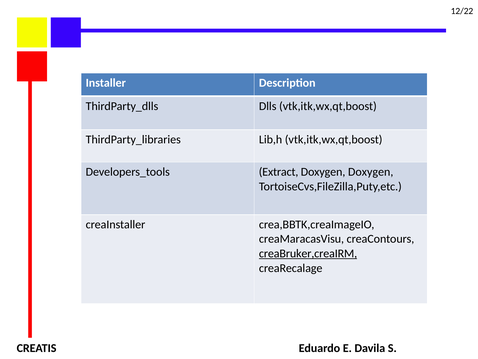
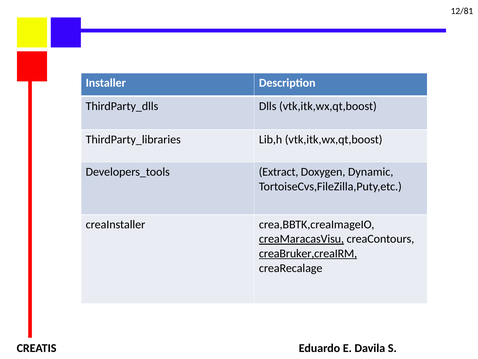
12/22: 12/22 -> 12/81 (462, 11)
Doxygen Doxygen: Doxygen -> Dynamic (371, 172)
creaMaracasVisu underline: none -> present (301, 239)
